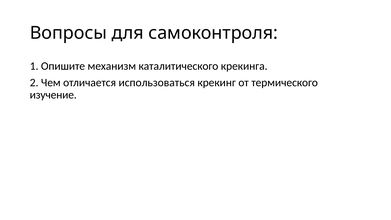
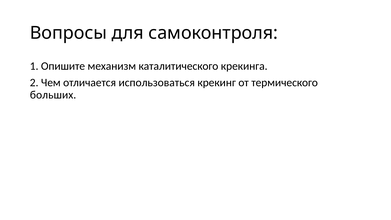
изучение: изучение -> больших (53, 95)
